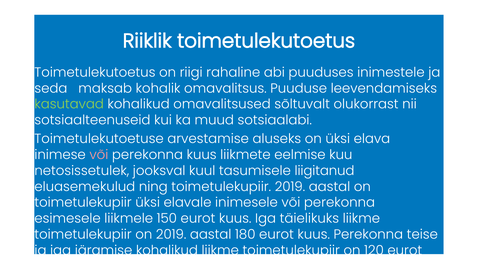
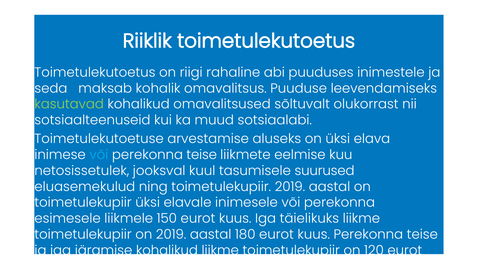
või colour: pink -> light blue (99, 155)
kuus: kuus -> teise (202, 155)
liigitanud: liigitanud -> suurused (325, 171)
